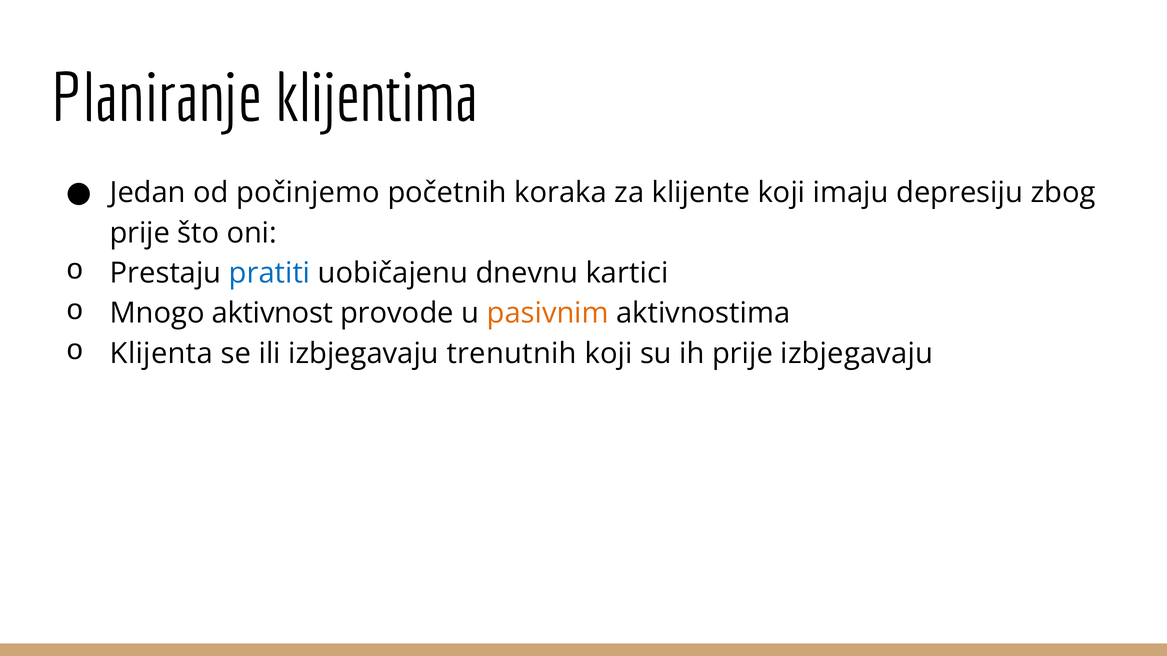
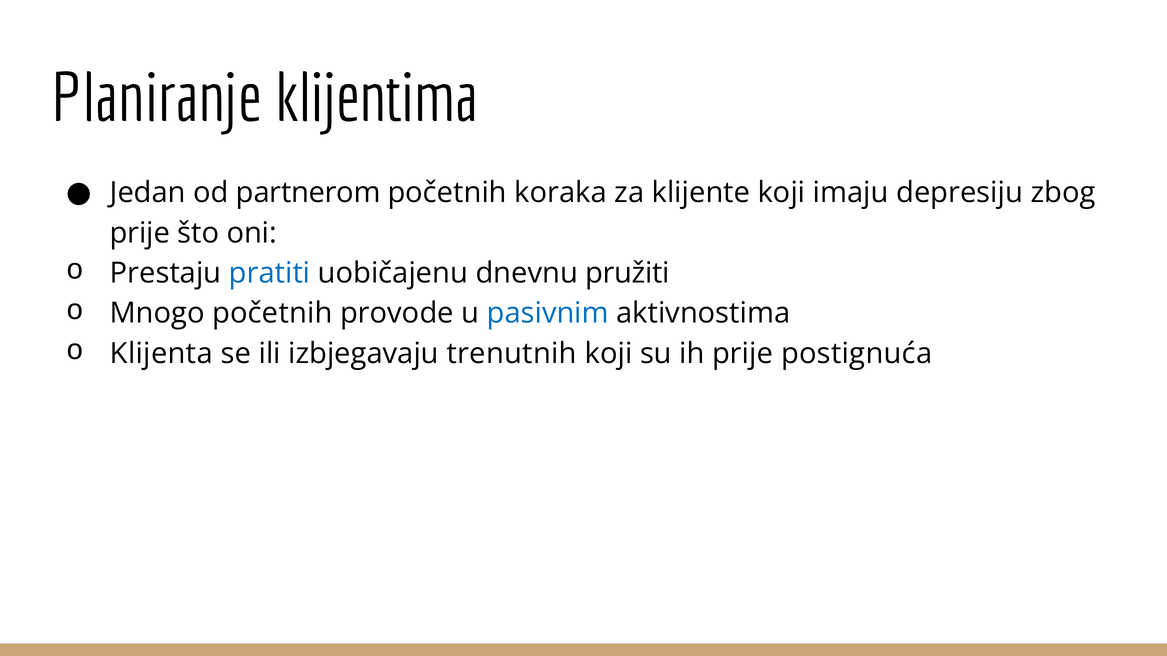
počinjemo: počinjemo -> partnerom (308, 193)
kartici: kartici -> pružiti (627, 273)
Mnogo aktivnost: aktivnost -> početnih (272, 314)
pasivnim colour: orange -> blue (548, 314)
prije izbjegavaju: izbjegavaju -> postignuća (857, 354)
